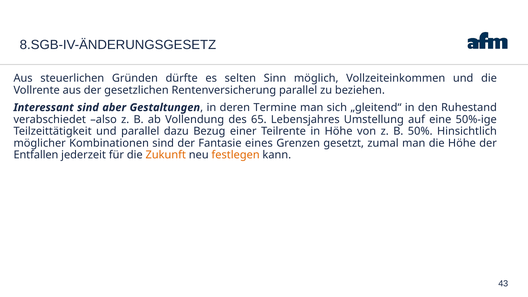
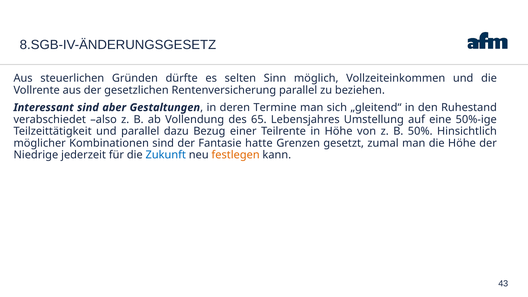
eines: eines -> hatte (259, 143)
Entfallen: Entfallen -> Niedrige (36, 155)
Zukunft colour: orange -> blue (166, 155)
